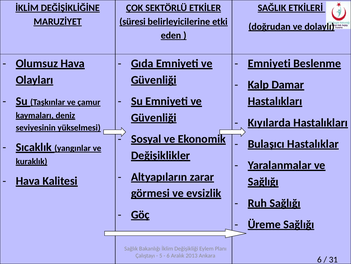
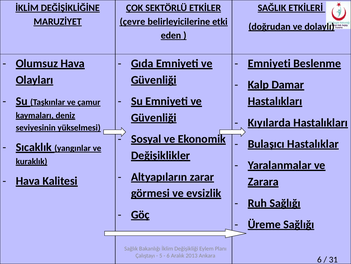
süresi: süresi -> çevre (132, 22)
Sağlığı: Sağlığı -> Zarara (263, 181)
